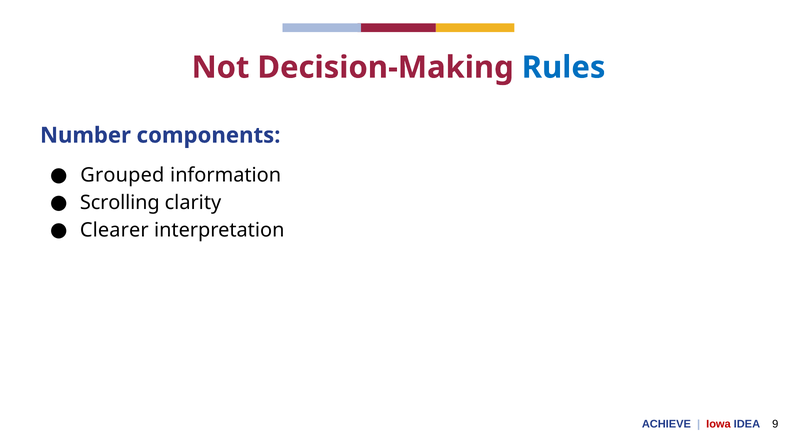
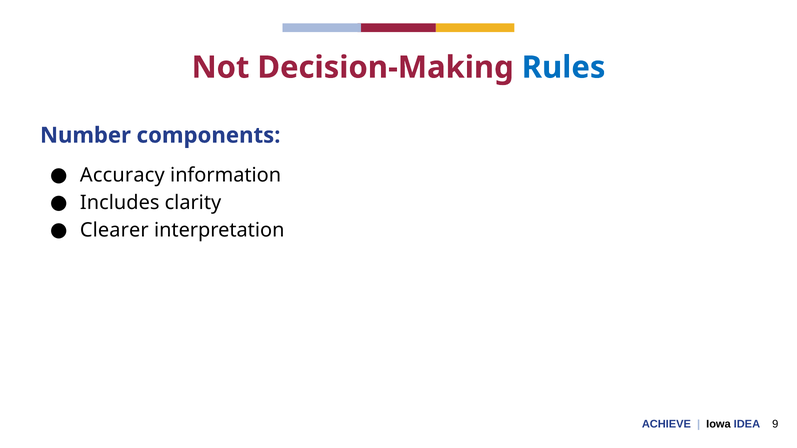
Grouped: Grouped -> Accuracy (122, 175)
Scrolling: Scrolling -> Includes (120, 203)
Iowa colour: red -> black (718, 424)
